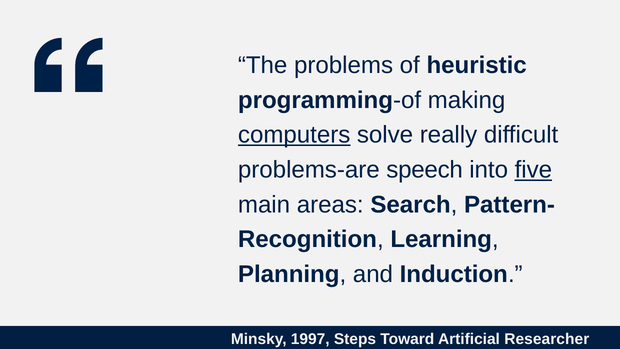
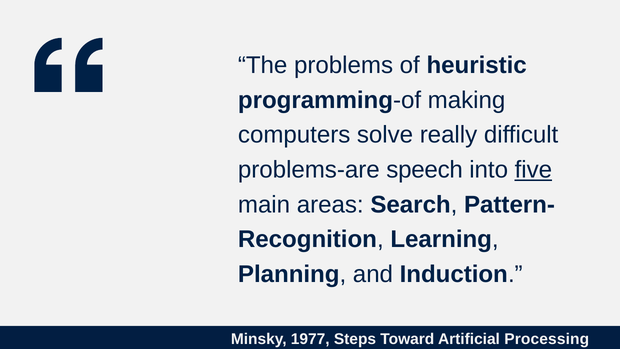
computers underline: present -> none (294, 135)
1997: 1997 -> 1977 (310, 339)
Researcher: Researcher -> Processing (547, 339)
